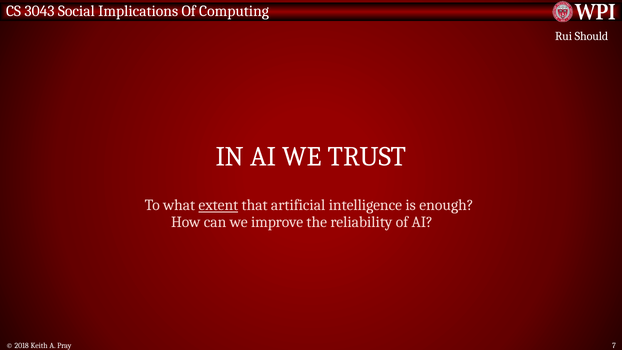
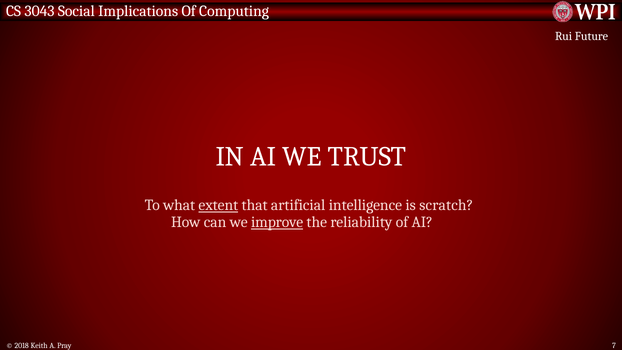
Should: Should -> Future (591, 36)
enough: enough -> scratch (446, 205)
improve underline: none -> present (277, 222)
